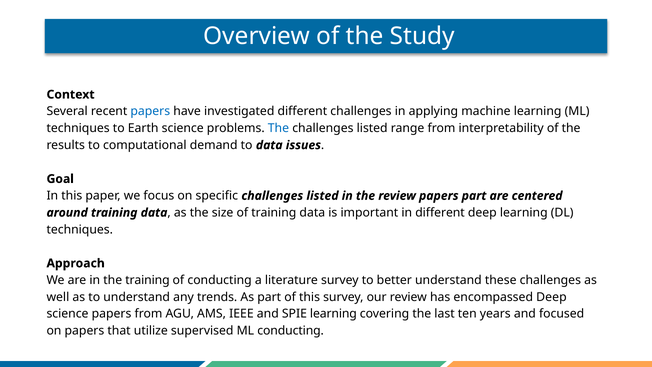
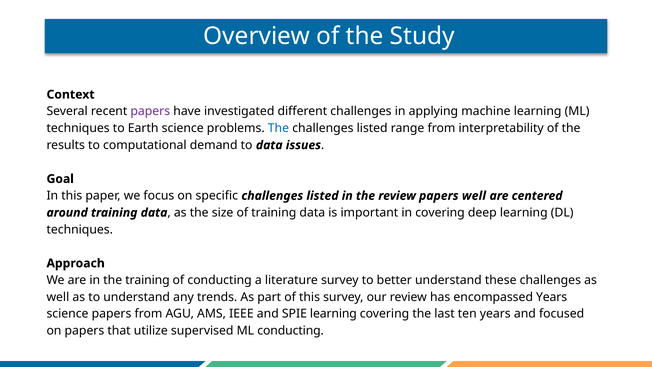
papers colour: blue -> purple (150, 111)
papers part: part -> well (474, 196)
in different: different -> covering (440, 213)
encompassed Deep: Deep -> Years (552, 297)
